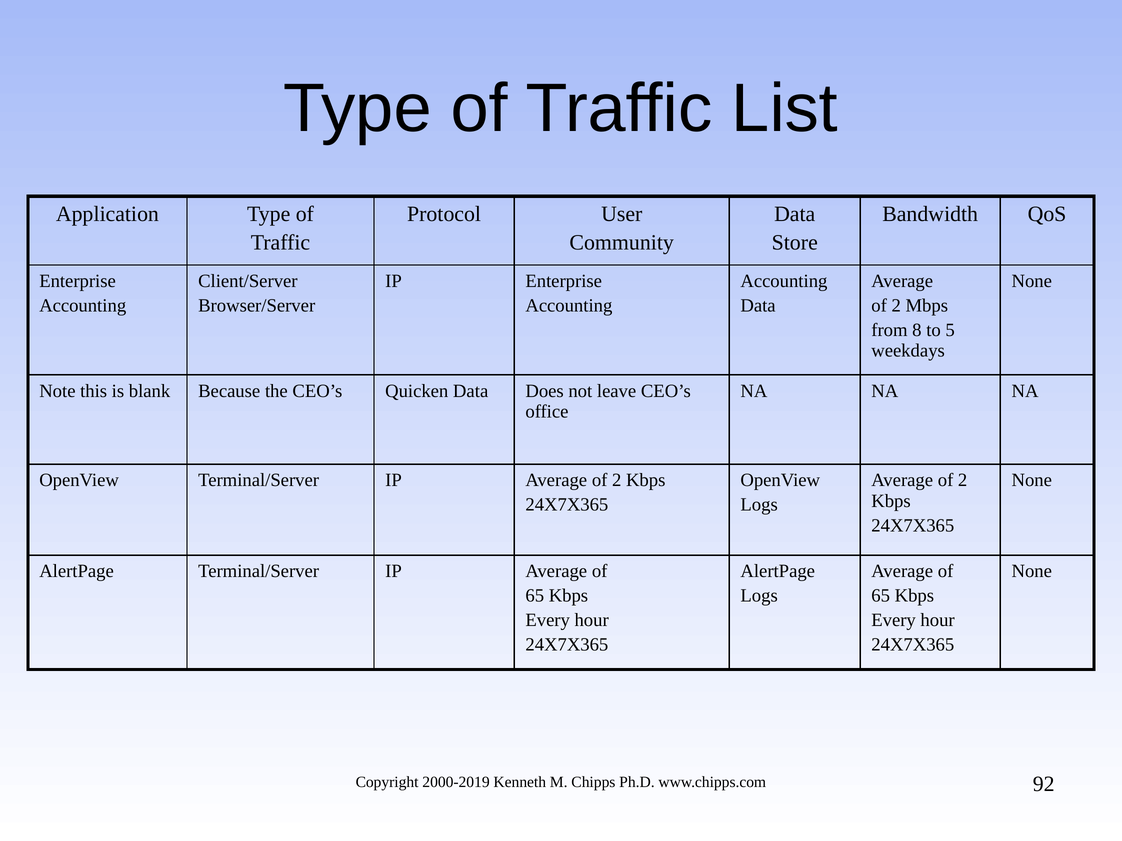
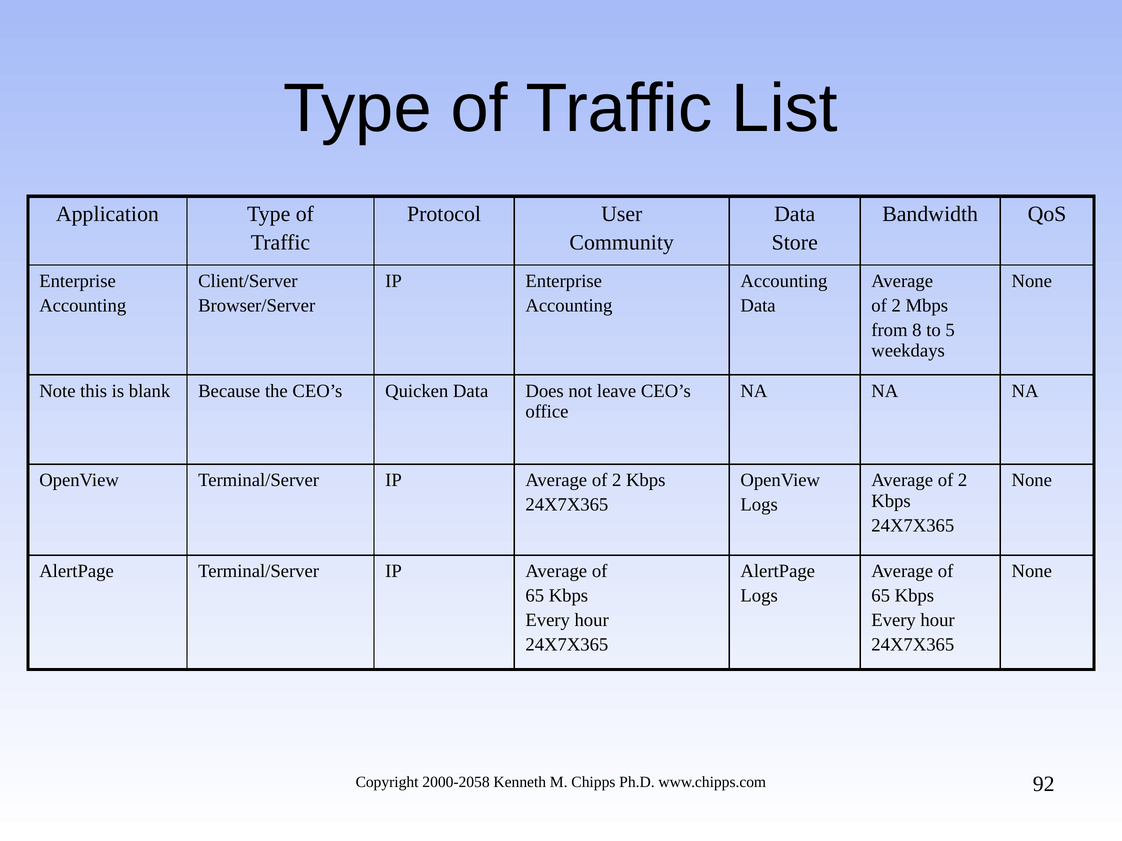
2000-2019: 2000-2019 -> 2000-2058 (456, 782)
